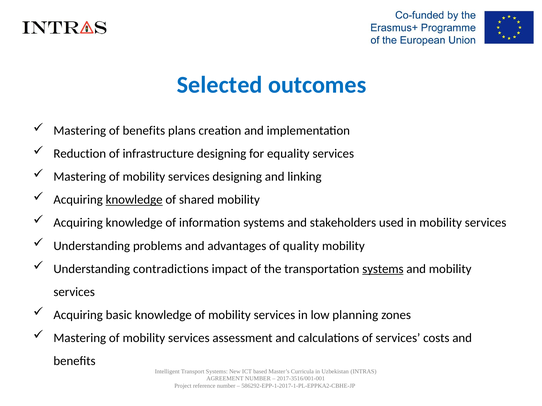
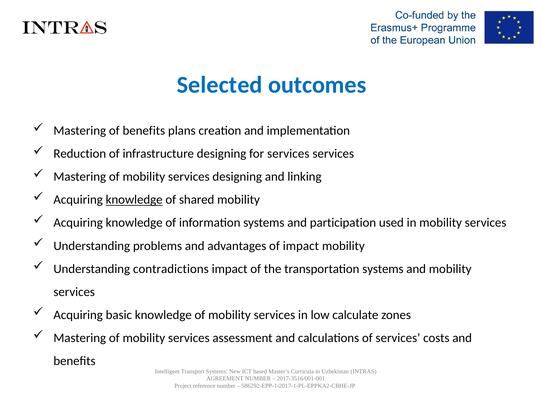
for equality: equality -> services (288, 154)
stakeholders: stakeholders -> participation (343, 223)
of quality: quality -> impact (301, 246)
systems underline: present -> none (383, 269)
planning: planning -> calculate (355, 315)
